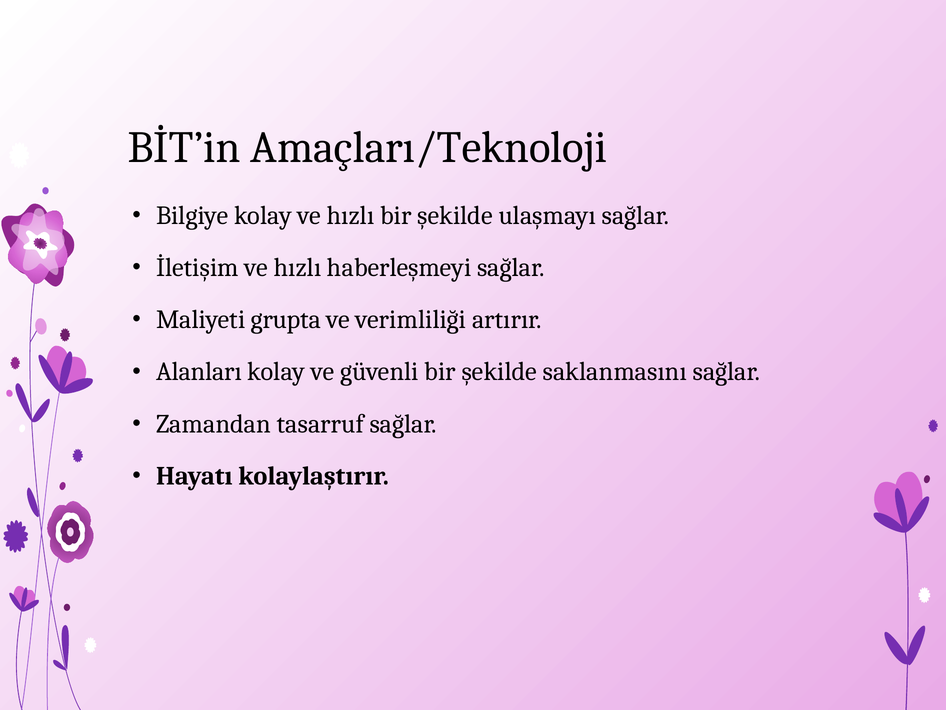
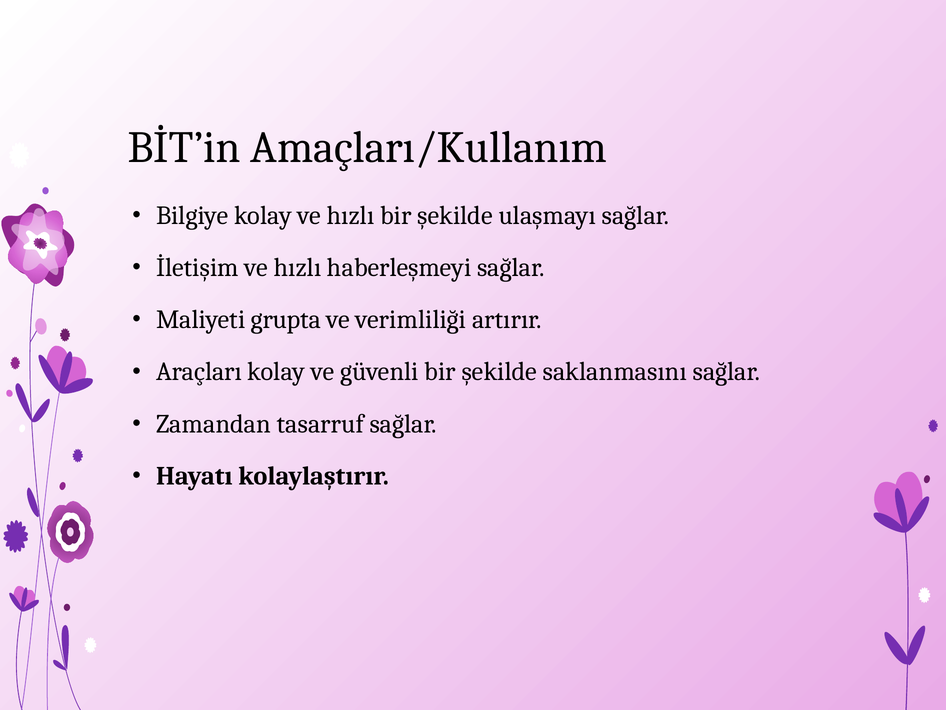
Amaçları/Teknoloji: Amaçları/Teknoloji -> Amaçları/Kullanım (429, 148)
Alanları: Alanları -> Araçları (199, 372)
